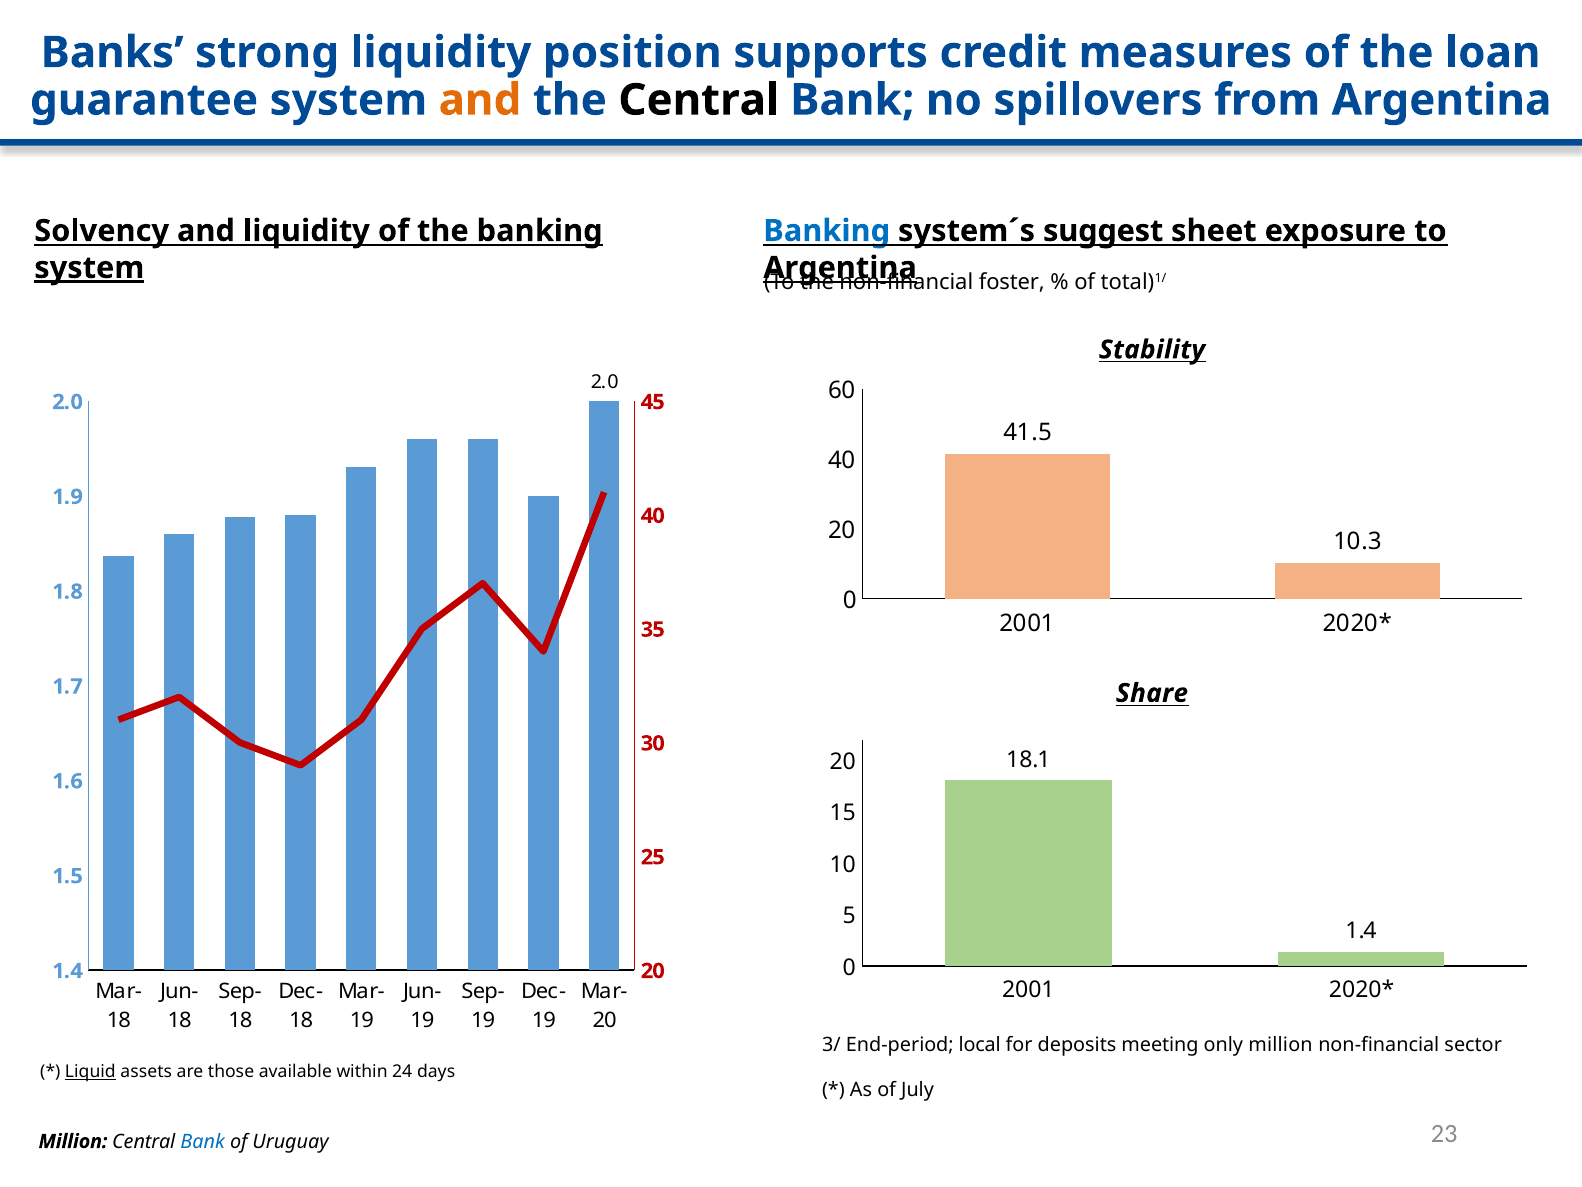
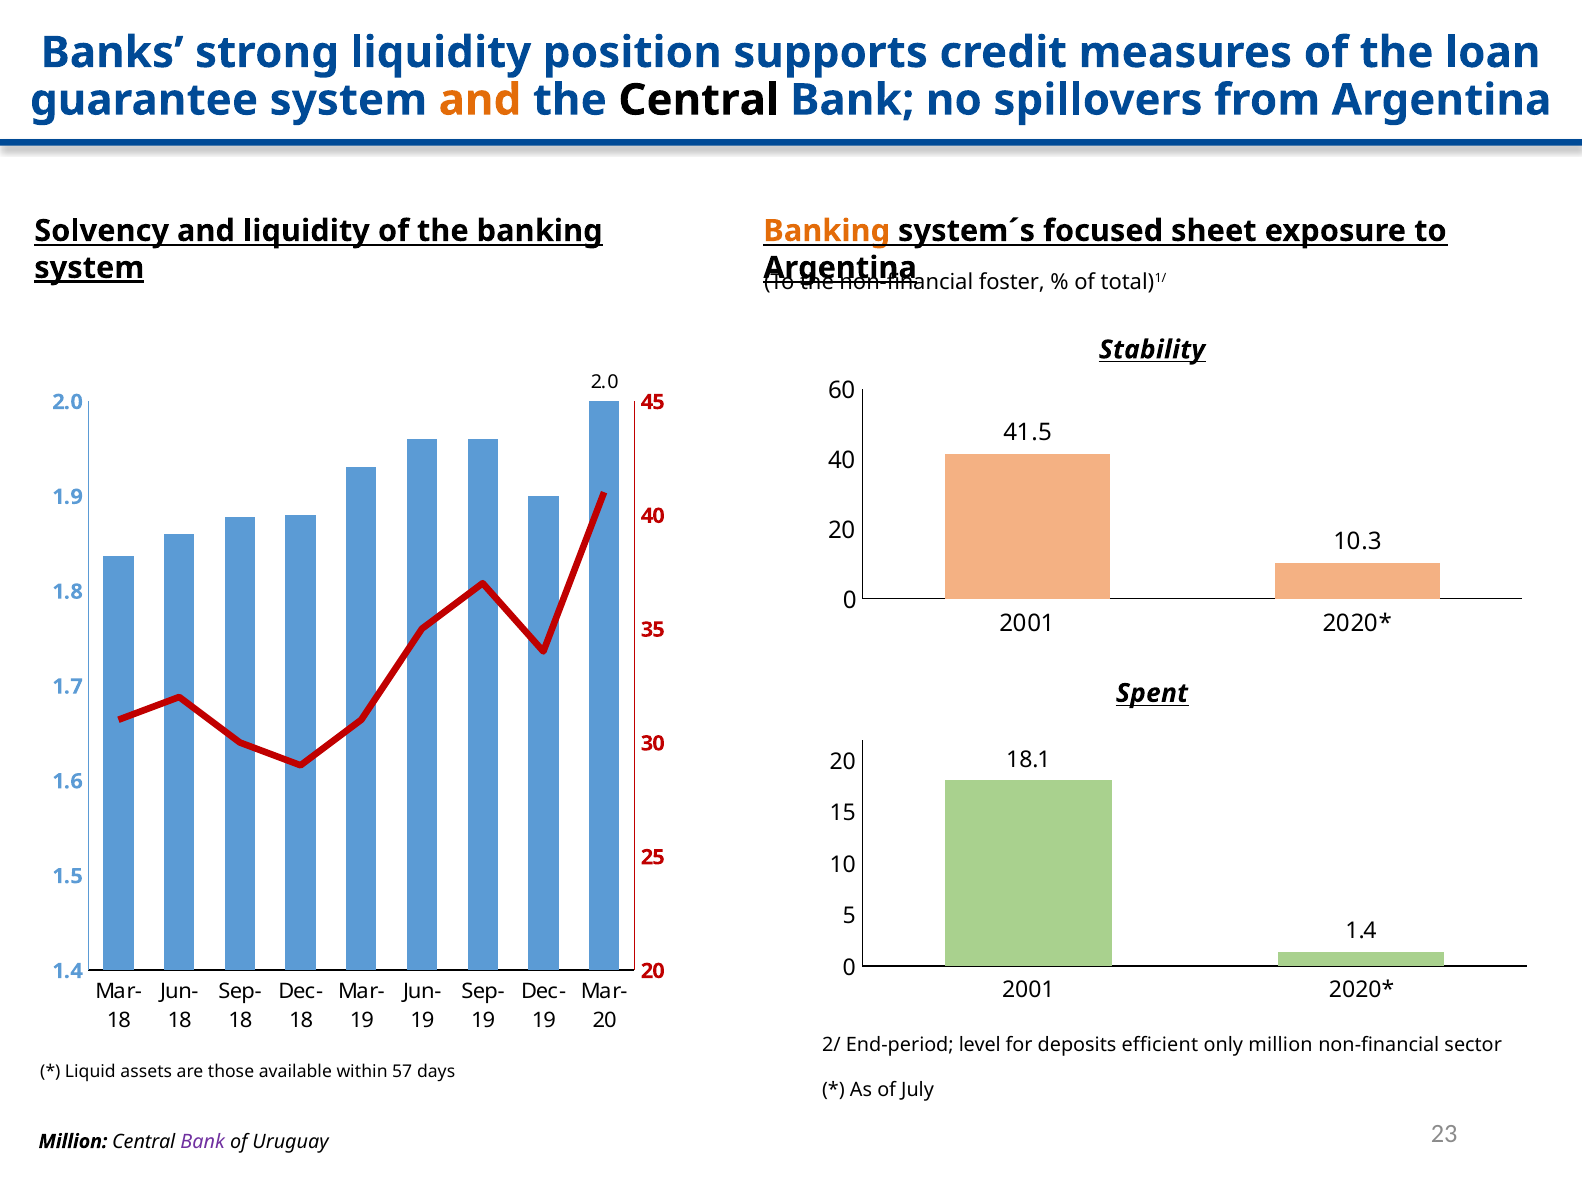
Banking colour: blue -> orange (827, 231)
suggest: suggest -> focused (1103, 231)
Share: Share -> Spent (1152, 693)
3/: 3/ -> 2/ (831, 1045)
local: local -> level (980, 1045)
meeting: meeting -> efficient (1160, 1045)
Liquid underline: present -> none (90, 1071)
24: 24 -> 57 (402, 1071)
Bank colour: blue -> purple (203, 1141)
